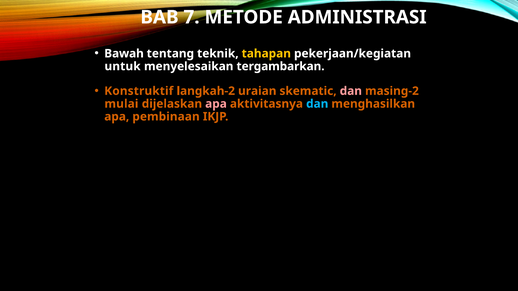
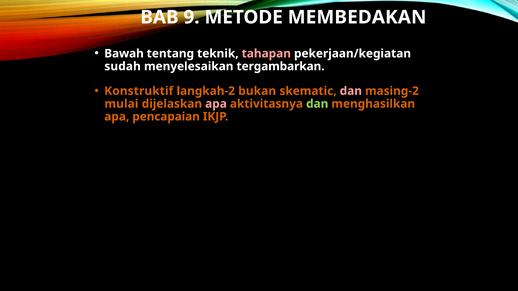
7: 7 -> 9 (192, 17)
ADMINISTRASI: ADMINISTRASI -> MEMBEDAKAN (357, 17)
tahapan colour: yellow -> pink (266, 54)
untuk: untuk -> sudah (123, 66)
uraian: uraian -> bukan (257, 91)
dan colour: light blue -> light green (317, 104)
pembinaan: pembinaan -> pencapaian (166, 117)
